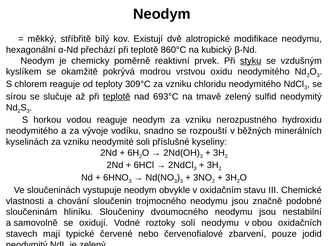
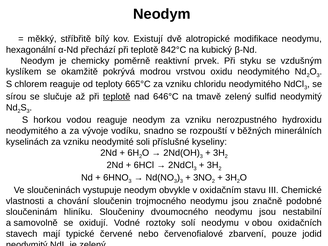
860°C: 860°C -> 842°C (173, 50)
styku underline: present -> none (251, 61)
309°C: 309°C -> 665°C (138, 84)
693°C: 693°C -> 646°C (166, 97)
